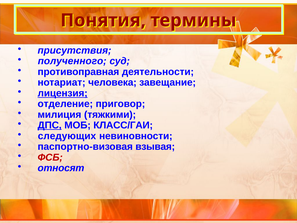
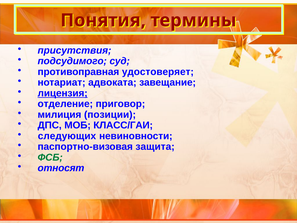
полученного: полученного -> подсудимого (72, 61)
деятельности: деятельности -> удостоверяет (158, 72)
человека: человека -> адвоката (112, 82)
тяжкими: тяжкими -> позиции (110, 114)
ДПС underline: present -> none (50, 125)
взывая: взывая -> защита (155, 147)
ФСБ colour: red -> green (50, 157)
